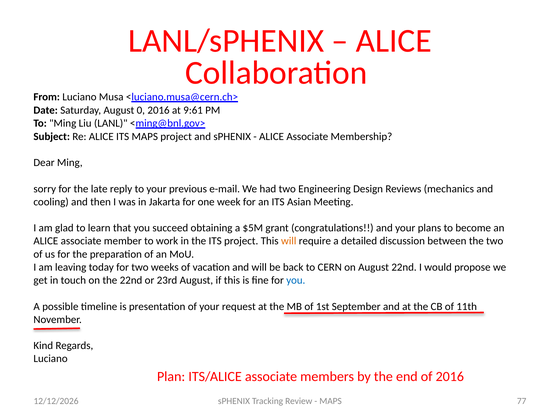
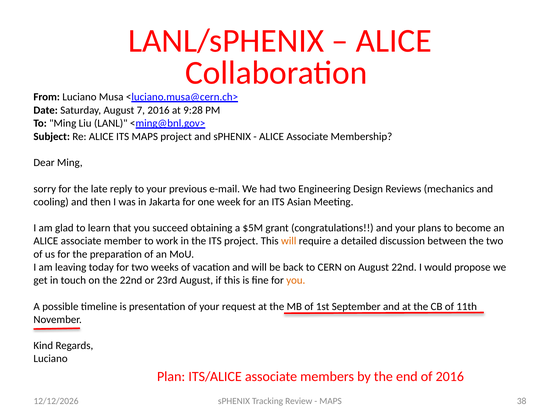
0: 0 -> 7 (141, 110)
9:61: 9:61 -> 9:28 (193, 110)
you colour: blue -> orange (296, 280)
77: 77 -> 38 (522, 401)
